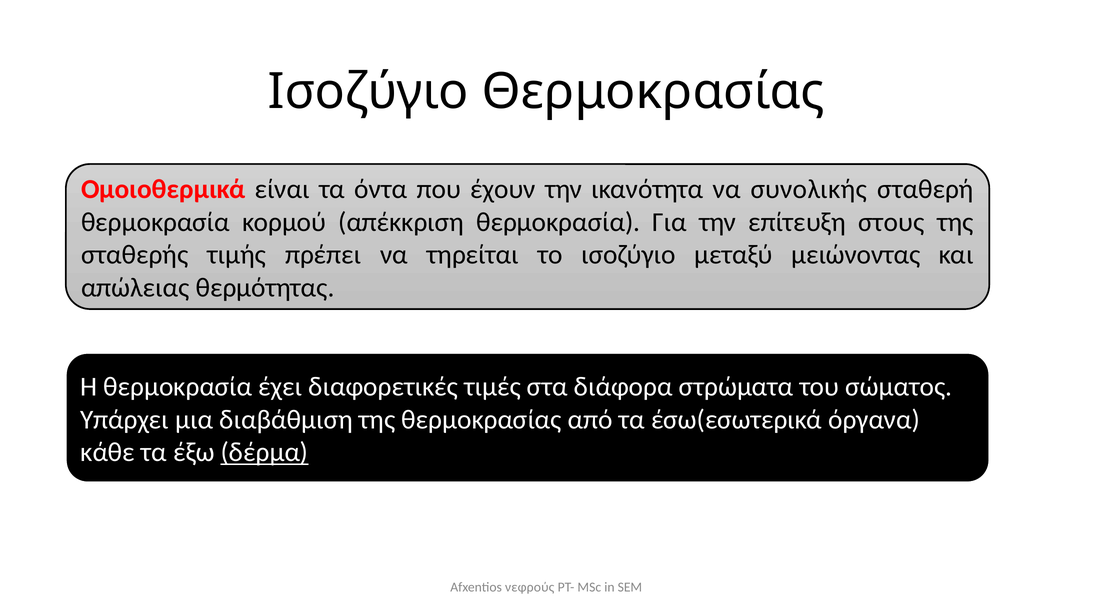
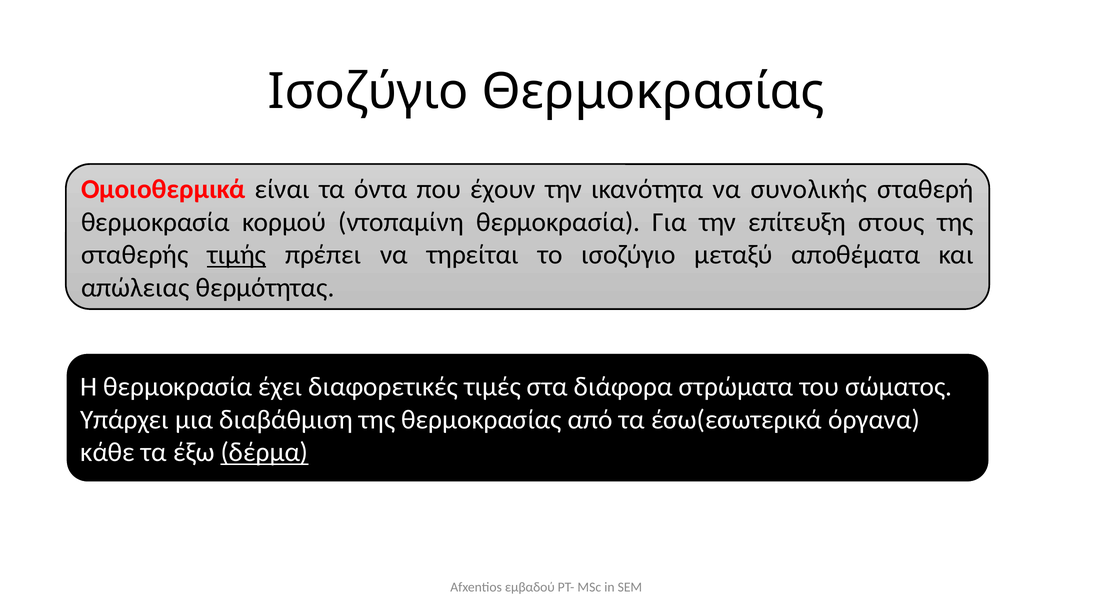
απέκκριση: απέκκριση -> ντοπαμίνη (401, 222)
τιμής underline: none -> present (237, 255)
μειώνοντας: μειώνοντας -> αποθέματα (856, 255)
νεφρούς: νεφρούς -> εμβαδού (530, 587)
